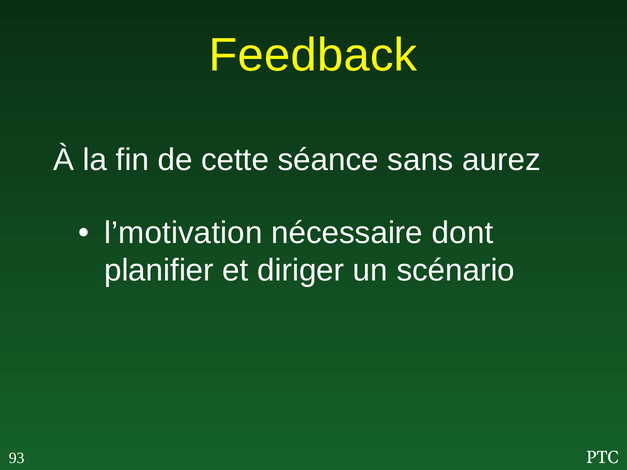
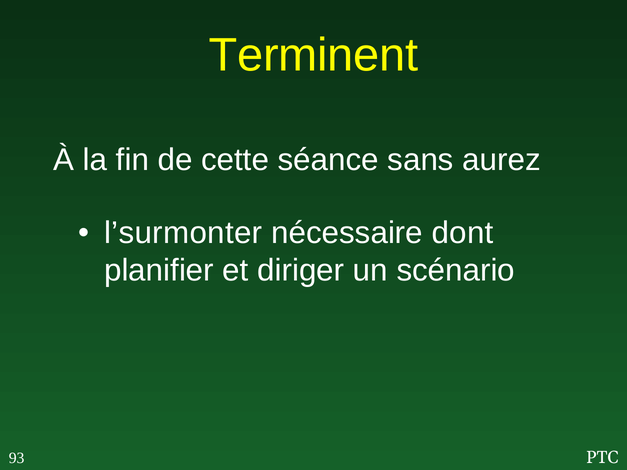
Feedback: Feedback -> Terminent (313, 55)
l’motivation: l’motivation -> l’surmonter (183, 233)
